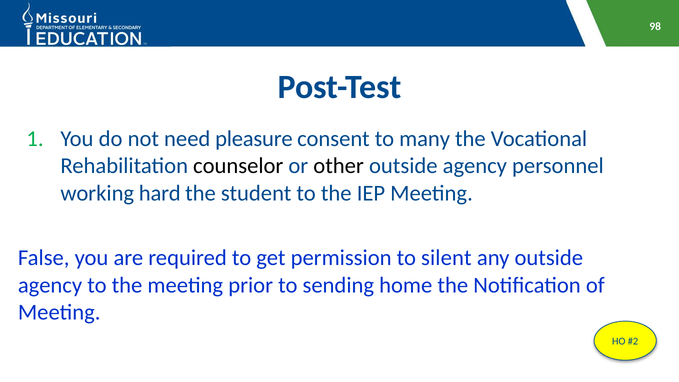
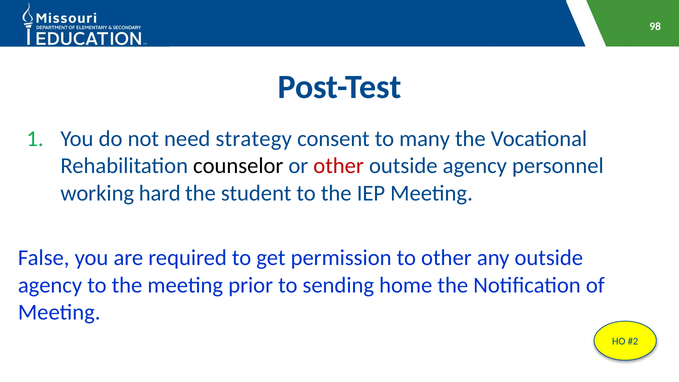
pleasure: pleasure -> strategy (254, 139)
other colour: black -> red (339, 166)
to silent: silent -> other (446, 258)
